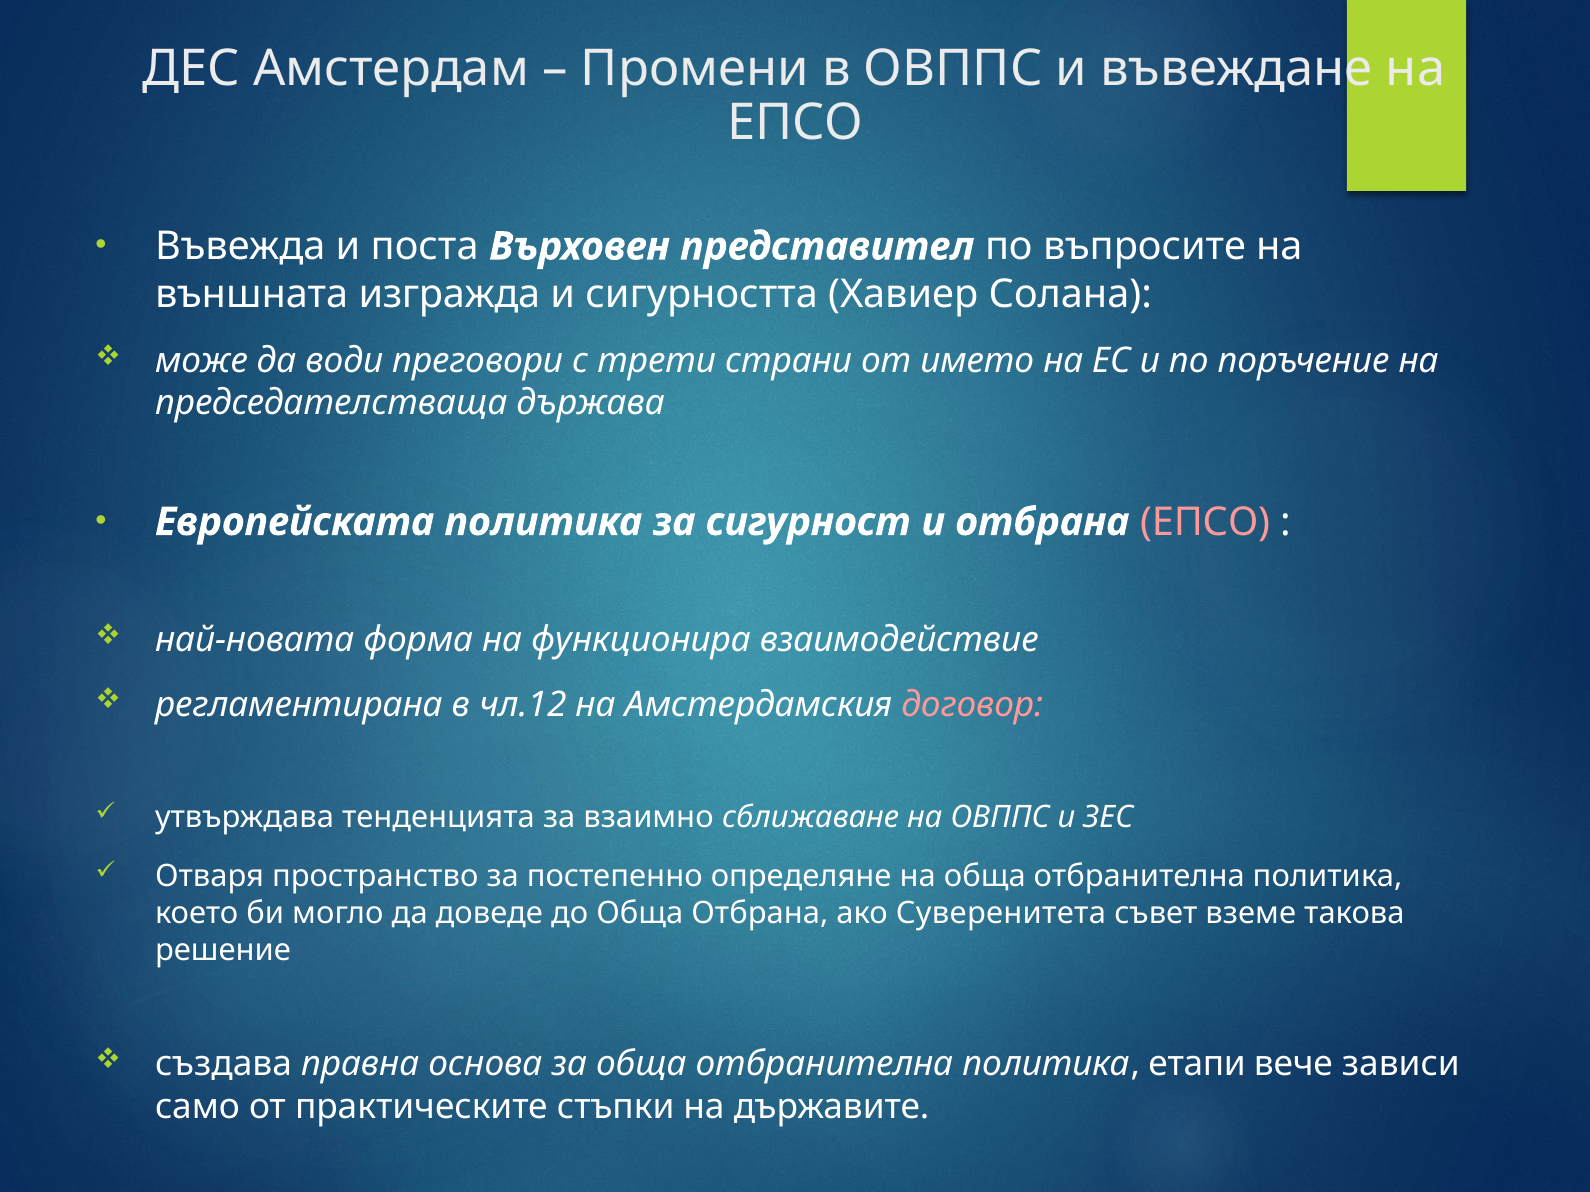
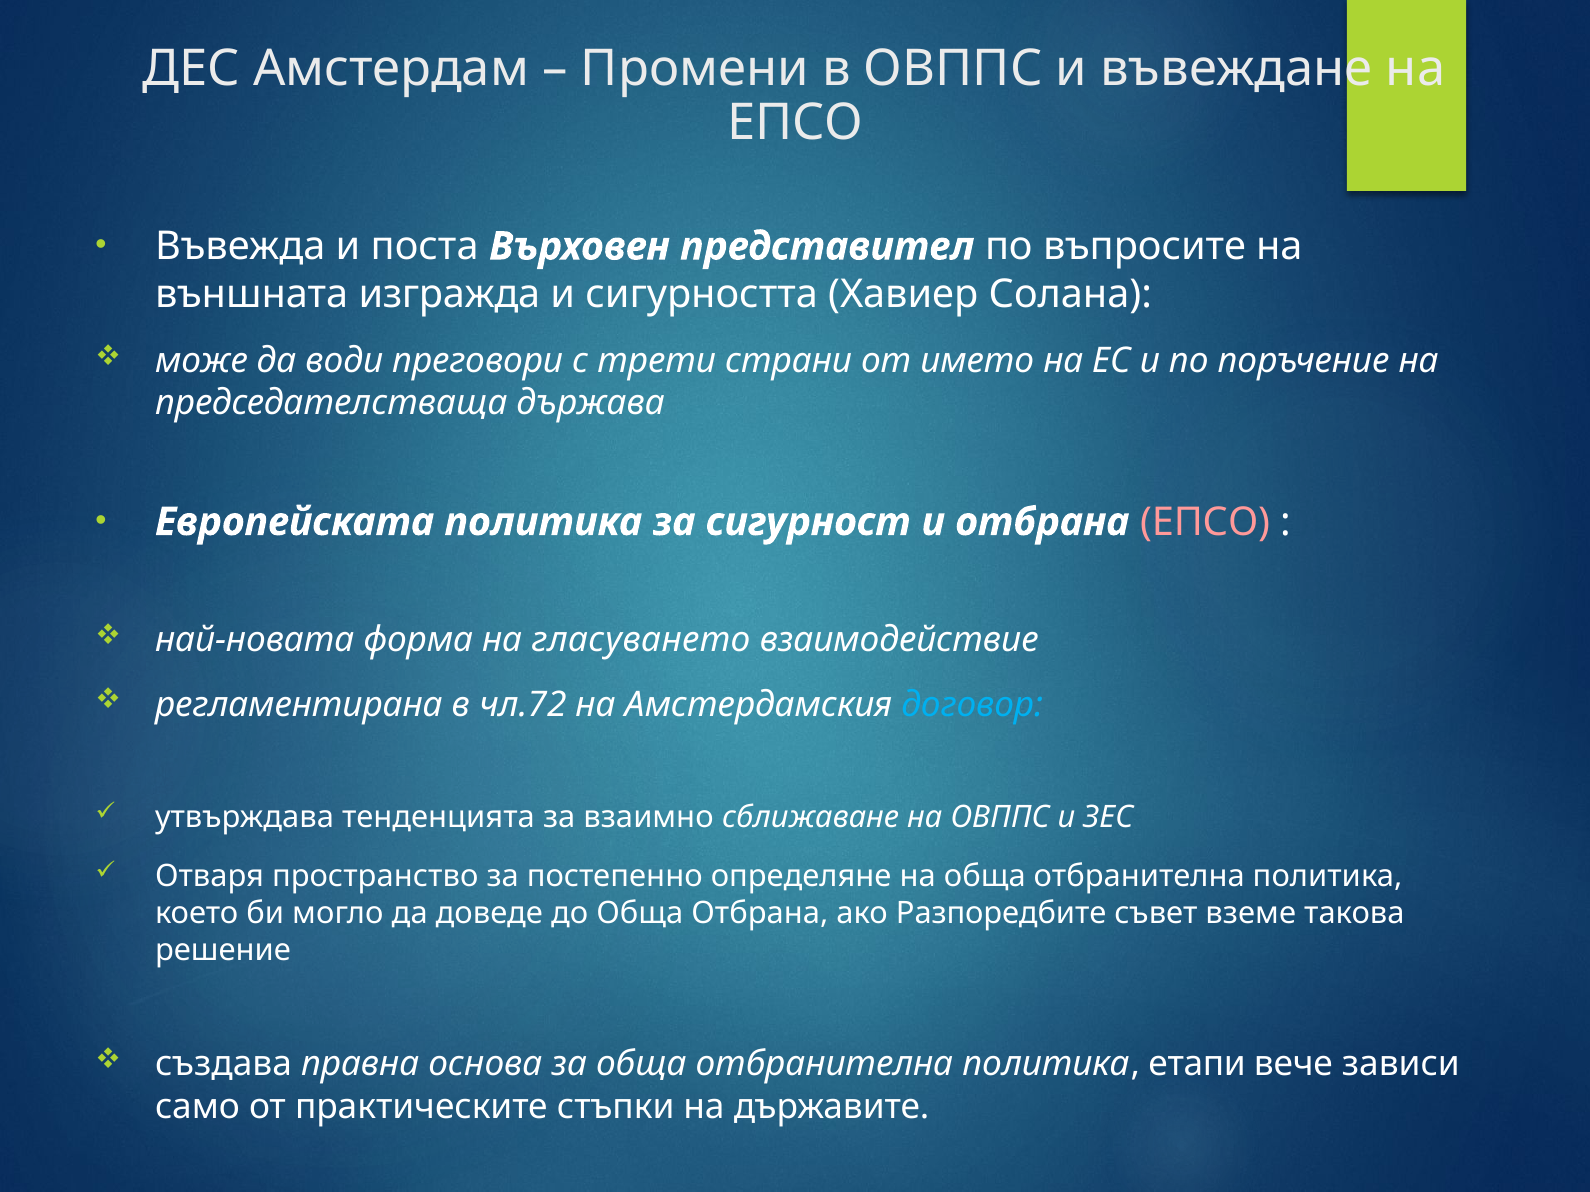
функционира: функционира -> гласуването (641, 640)
чл.12: чл.12 -> чл.72 (523, 705)
договор colour: pink -> light blue (972, 705)
Суверенитета: Суверенитета -> Разпоредбите (1001, 914)
